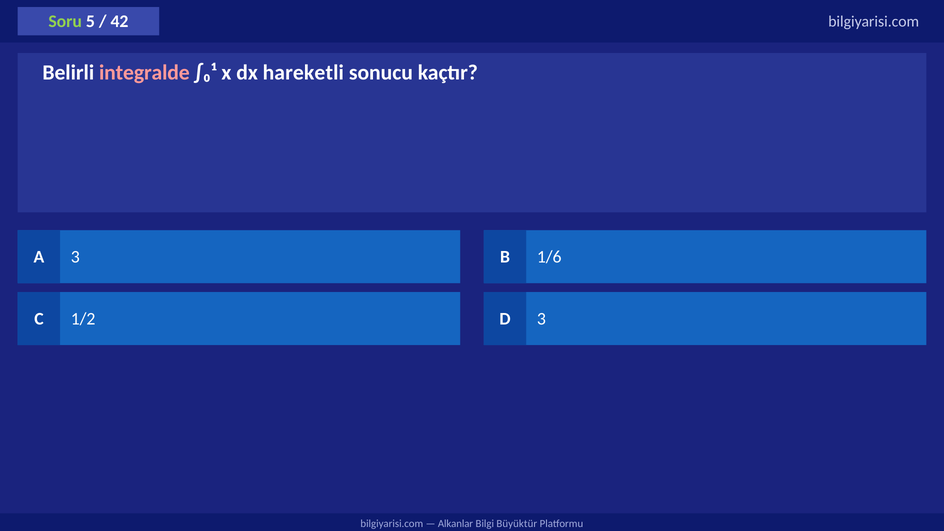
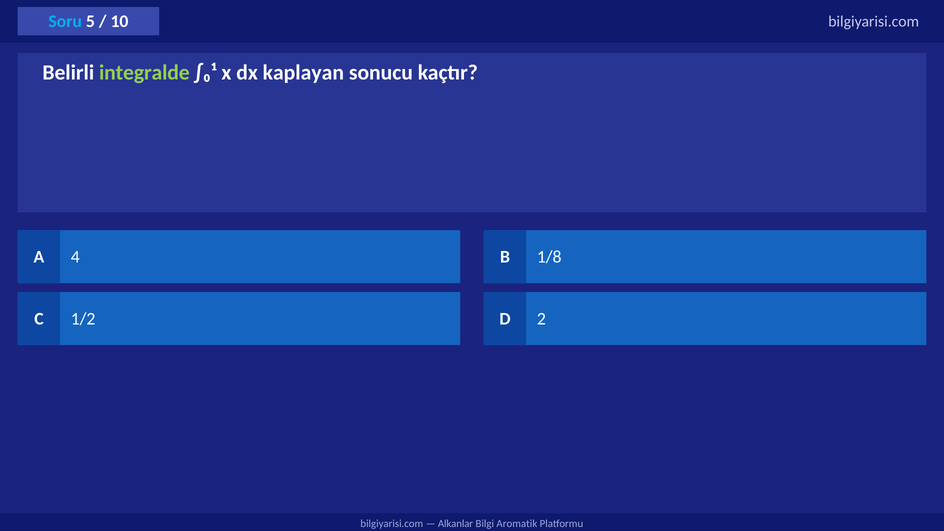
Soru colour: light green -> light blue (65, 22)
42: 42 -> 10 (119, 22)
integralde colour: pink -> light green (144, 73)
hareketli: hareketli -> kaplayan (303, 73)
A 3: 3 -> 4 (75, 257)
1/6: 1/6 -> 1/8 (549, 257)
D 3: 3 -> 2 (541, 319)
Büyüktür: Büyüktür -> Aromatik (517, 524)
